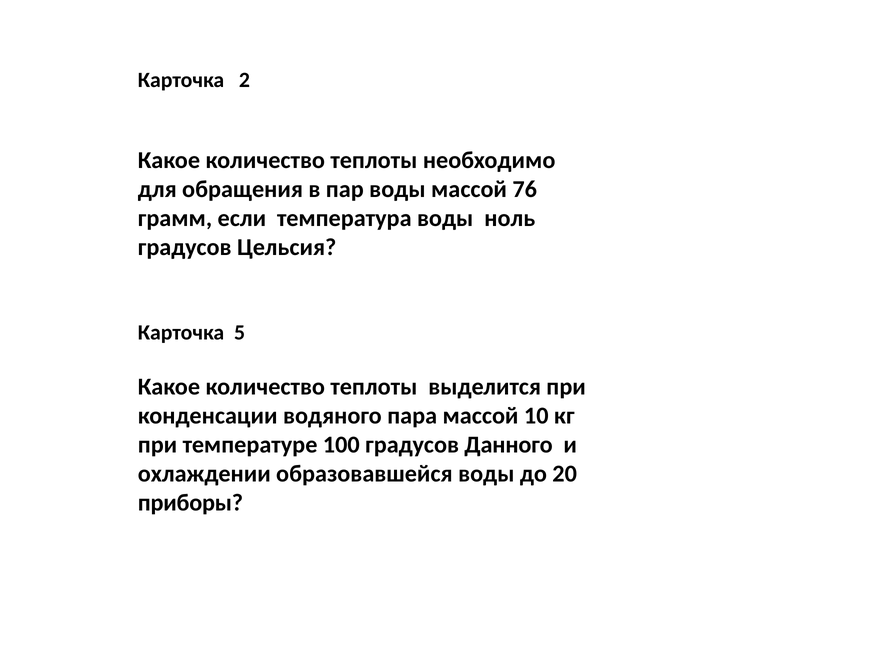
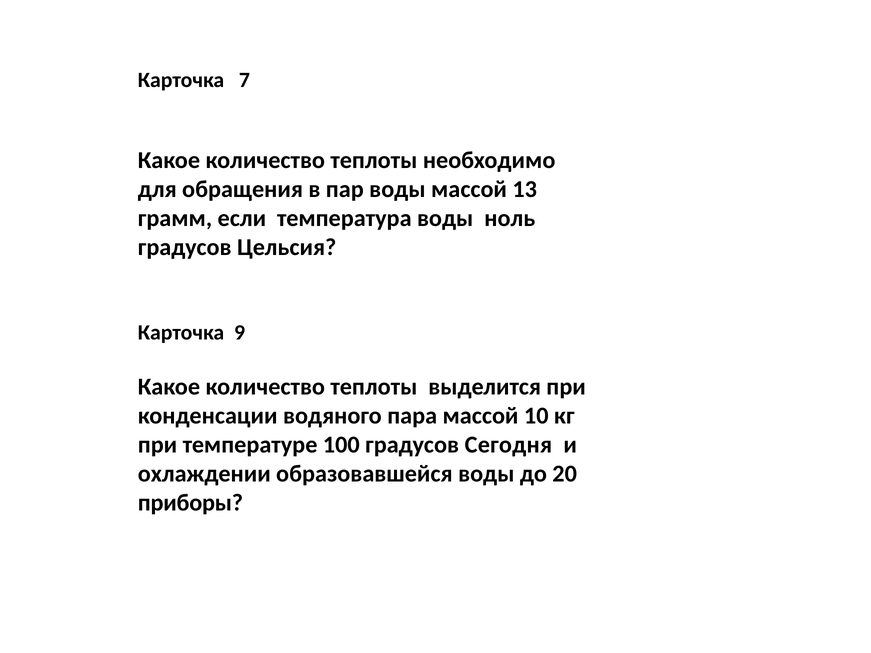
2: 2 -> 7 (244, 80)
76: 76 -> 13 (525, 189)
5: 5 -> 9 (240, 333)
Данного: Данного -> Сегодня (508, 445)
